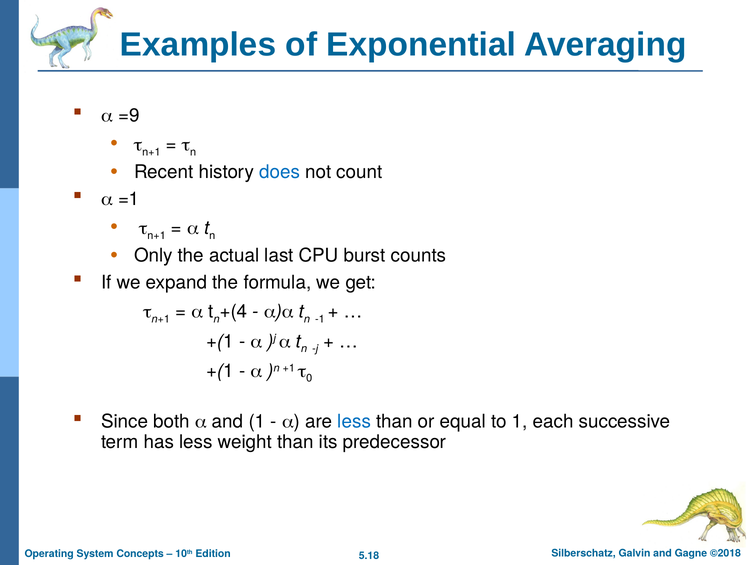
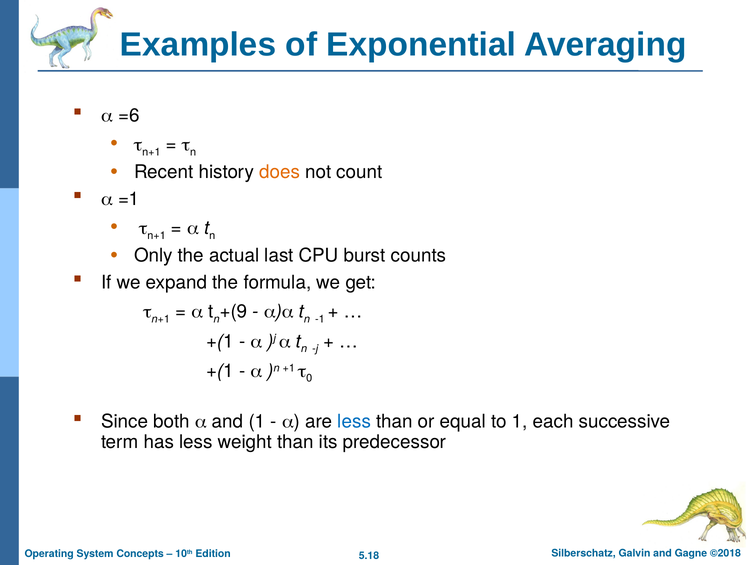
=9: =9 -> =6 (129, 115)
does colour: blue -> orange (280, 172)
+(4: +(4 -> +(9 (233, 312)
